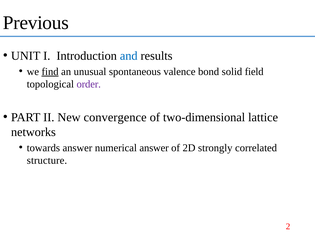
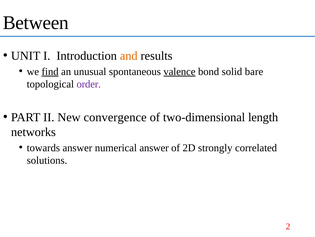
Previous: Previous -> Between (36, 23)
and colour: blue -> orange (129, 56)
valence underline: none -> present (179, 71)
field: field -> bare (254, 71)
lattice: lattice -> length (263, 117)
structure: structure -> solutions (47, 160)
